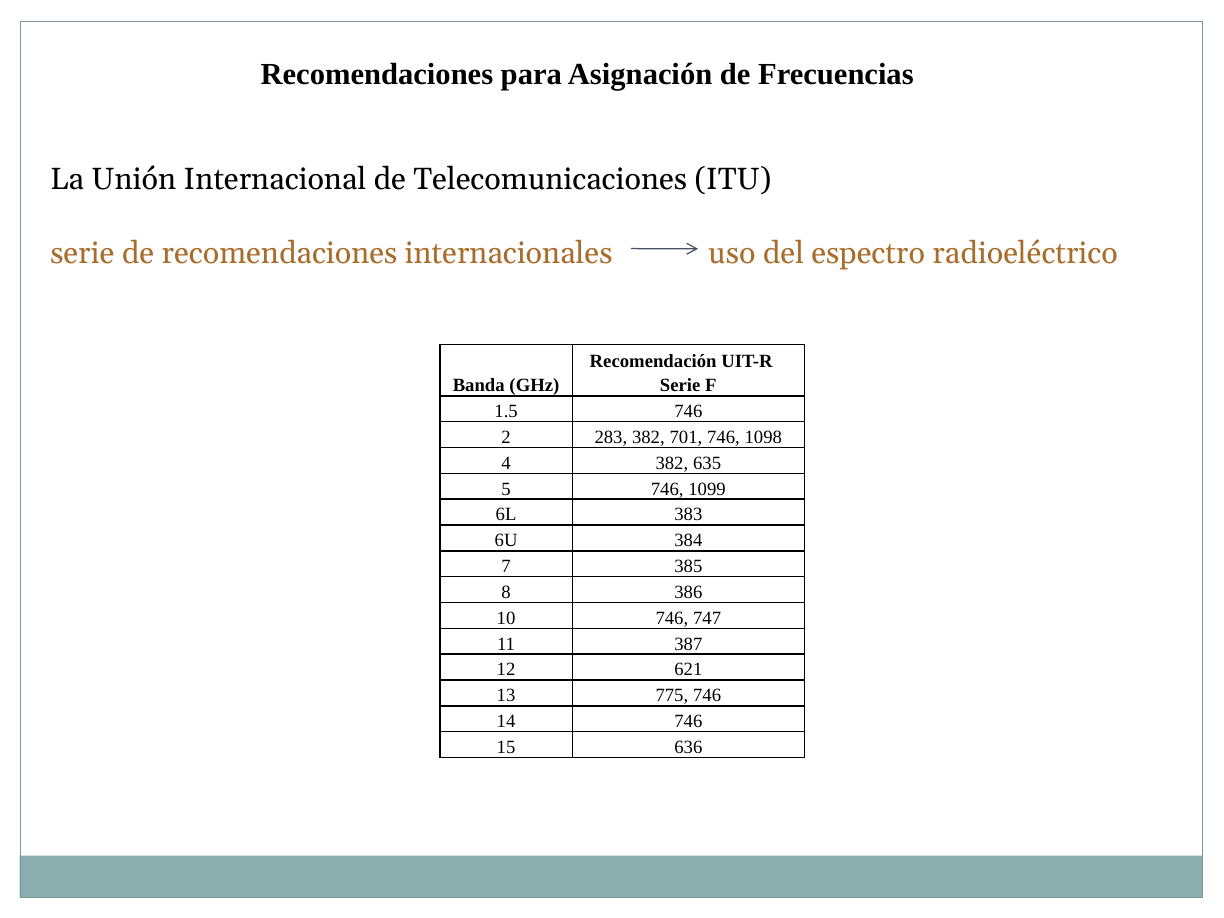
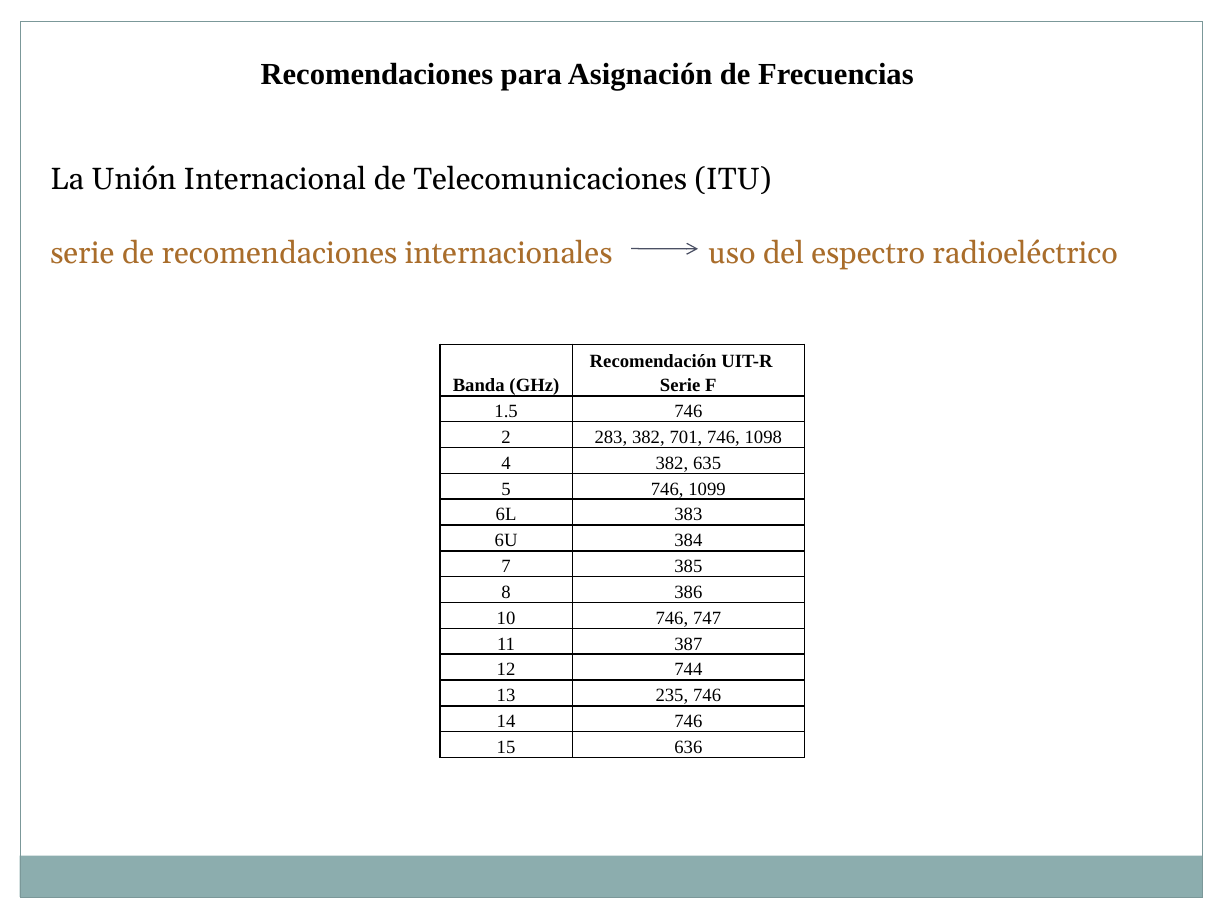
621: 621 -> 744 (688, 670)
775: 775 -> 235 (672, 696)
